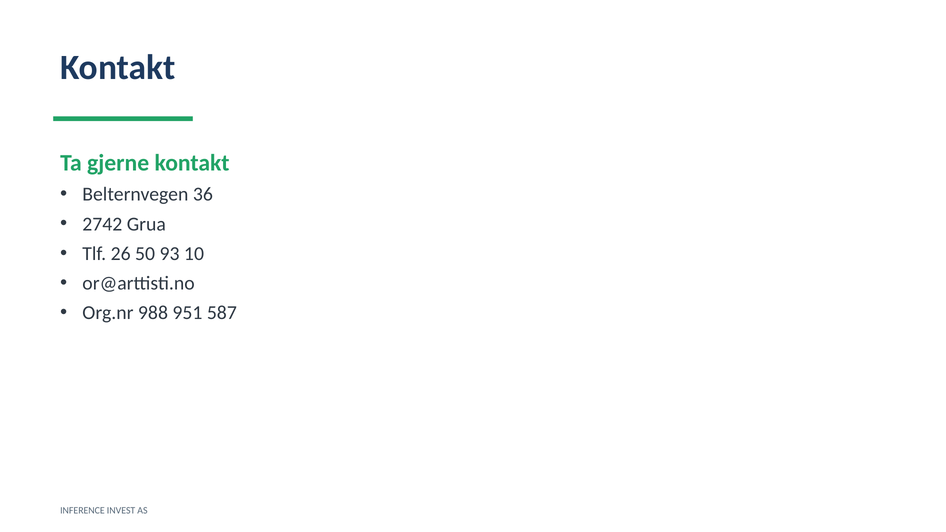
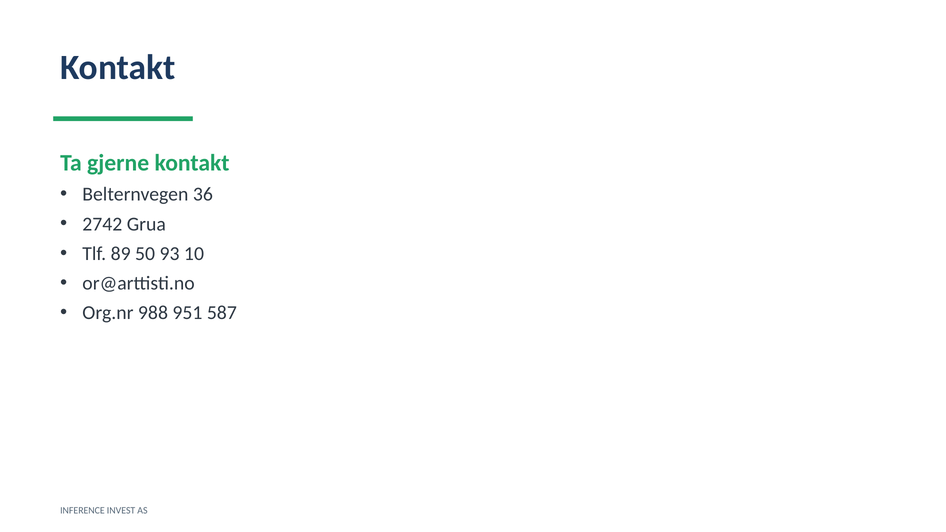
26: 26 -> 89 (121, 254)
